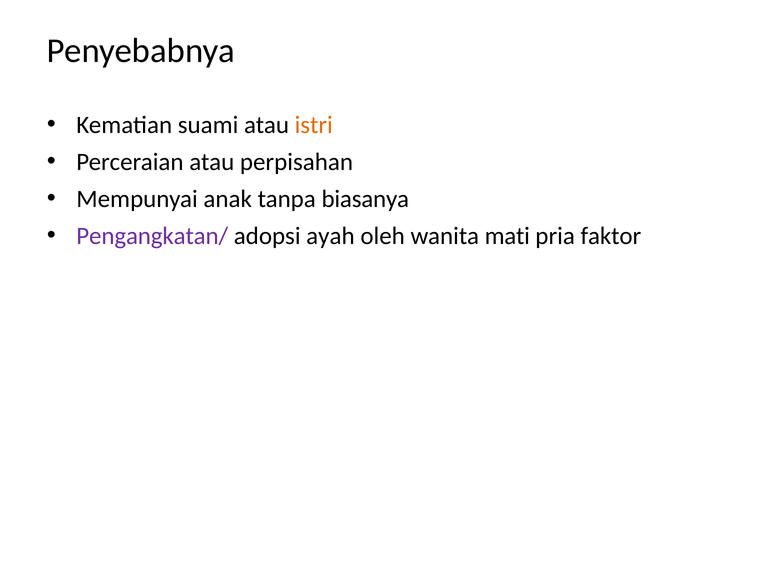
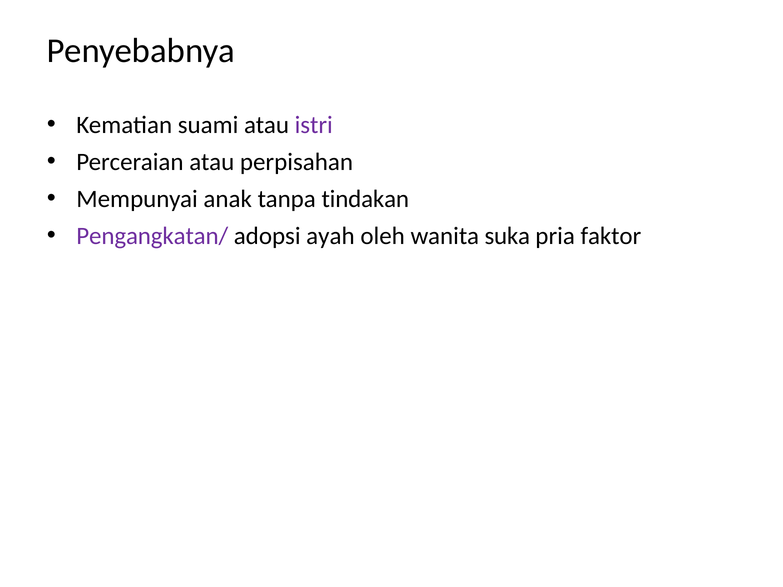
istri colour: orange -> purple (314, 125)
biasanya: biasanya -> tindakan (365, 199)
mati: mati -> suka (507, 236)
